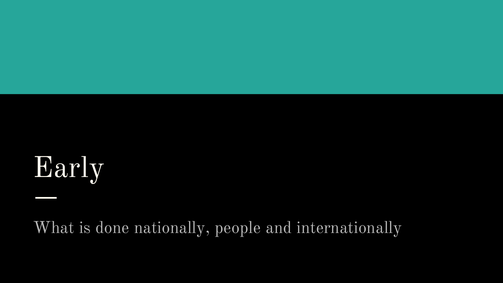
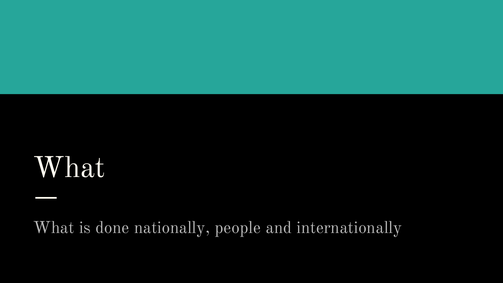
Early: Early -> What (69, 167)
